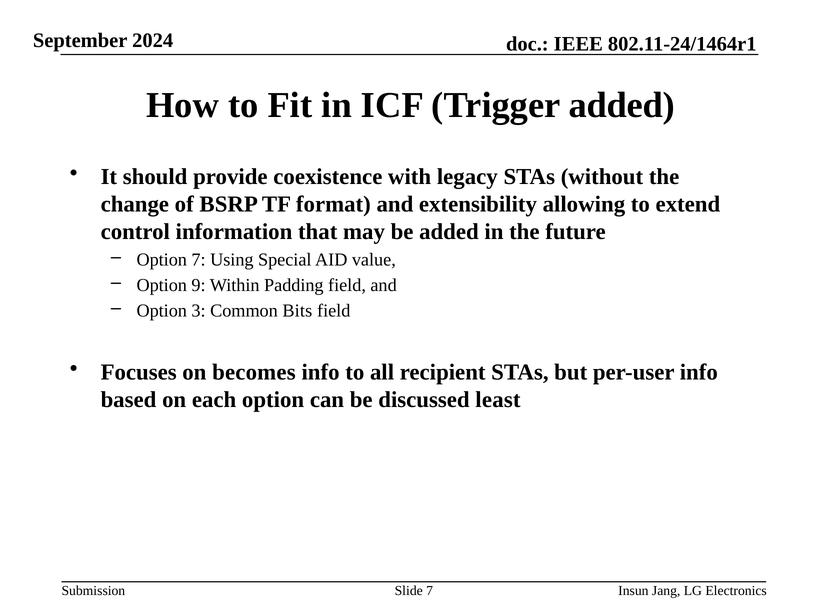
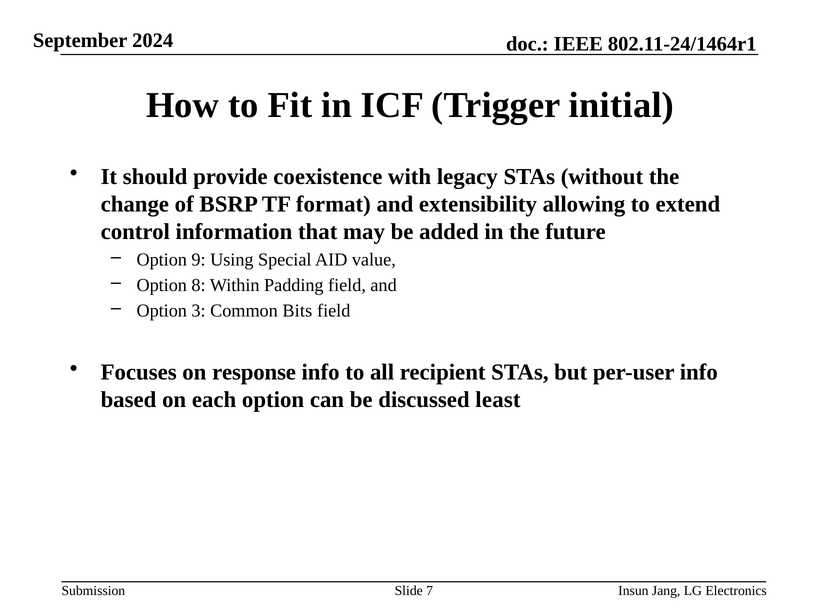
Trigger added: added -> initial (622, 105)
Option 7: 7 -> 9 (199, 259)
9: 9 -> 8 (199, 285)
becomes: becomes -> response (254, 372)
